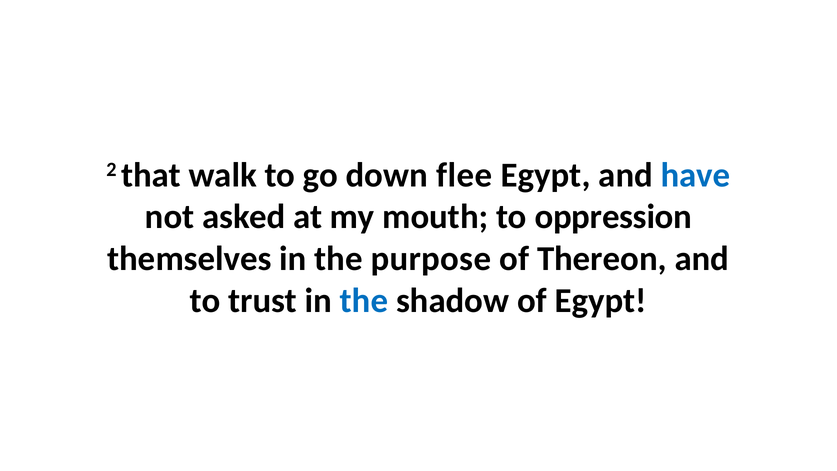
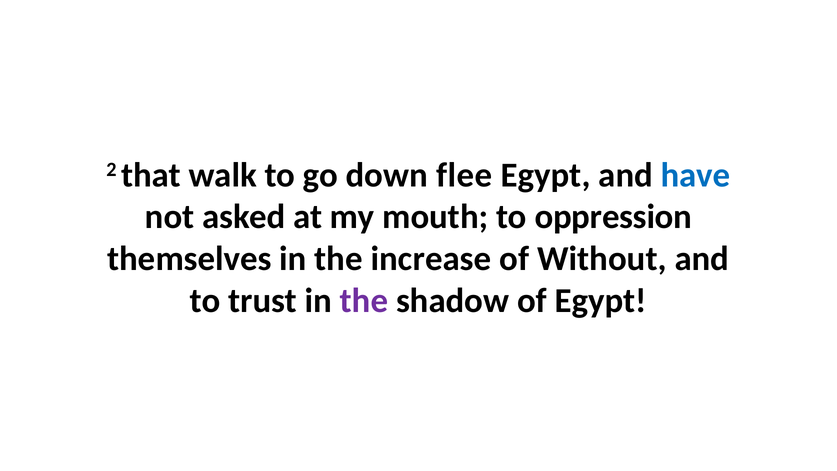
purpose: purpose -> increase (431, 259)
Thereon: Thereon -> Without (602, 259)
the colour: blue -> purple (364, 301)
